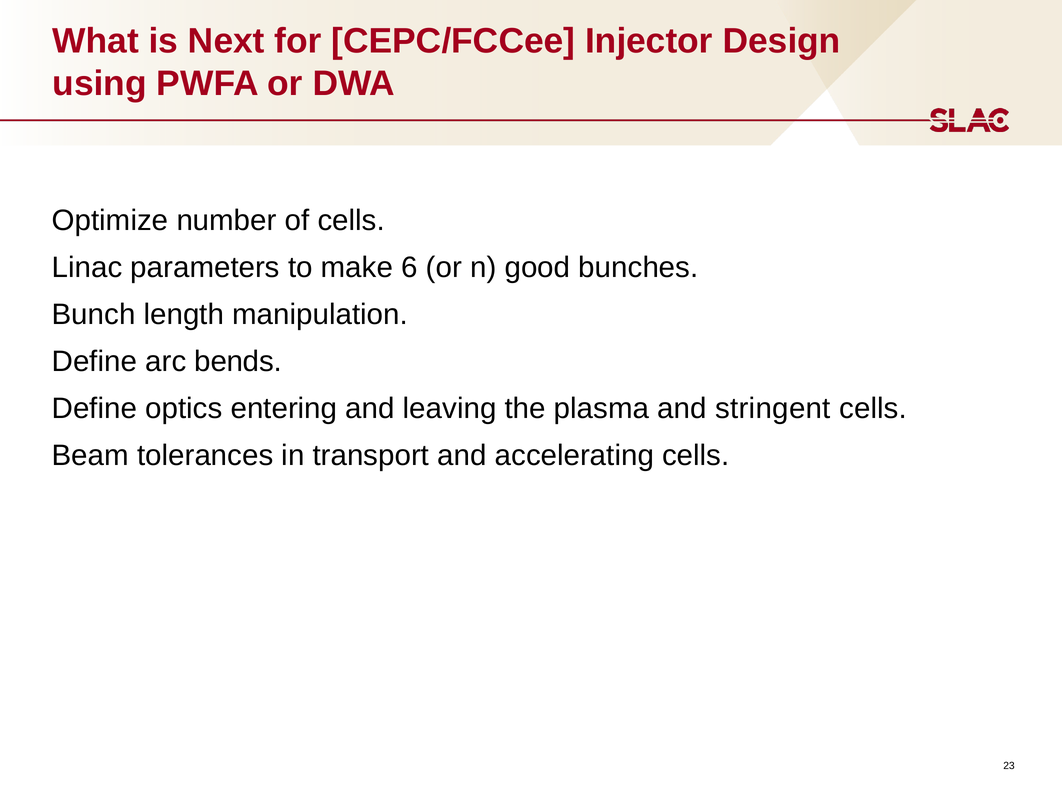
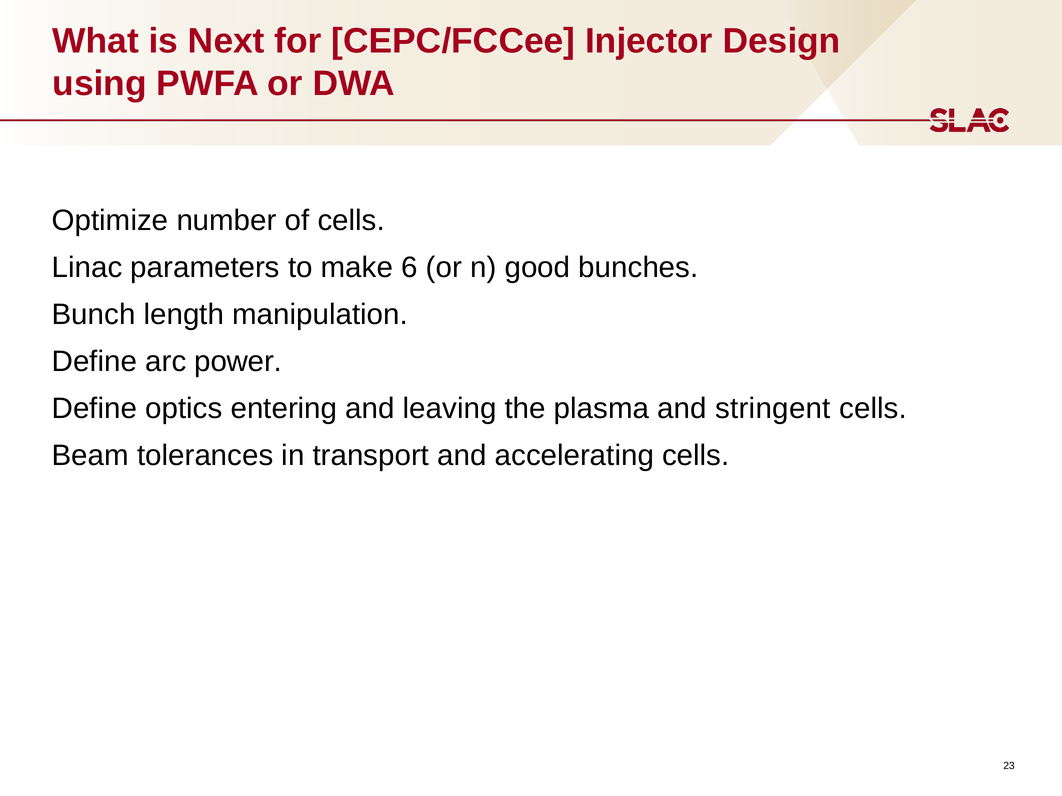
bends: bends -> power (238, 362)
